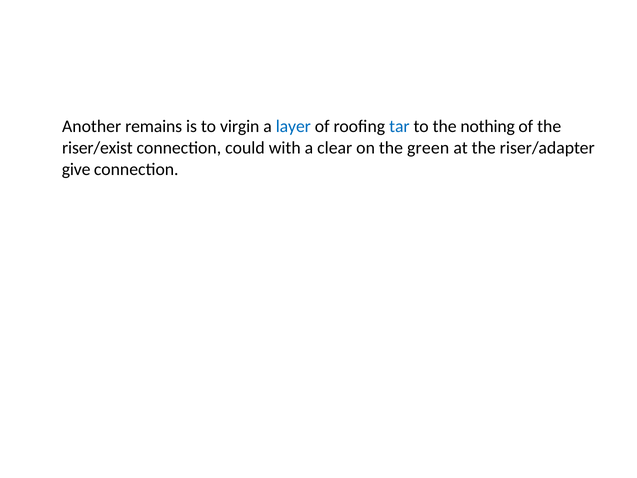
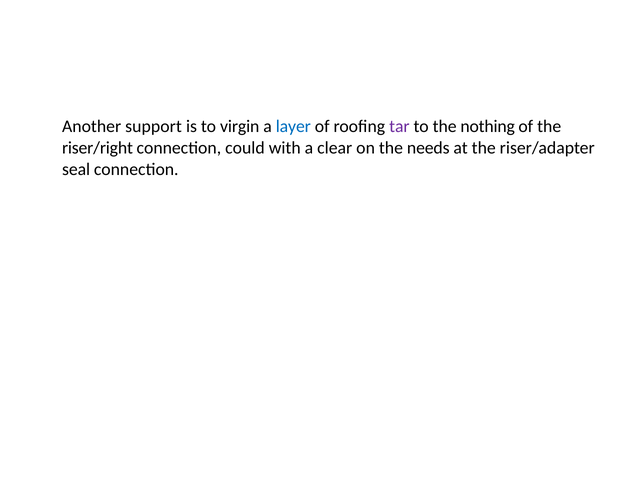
remains: remains -> support (154, 127)
tar colour: blue -> purple (399, 127)
riser/exist: riser/exist -> riser/right (97, 148)
green: green -> needs (428, 148)
give: give -> seal (76, 169)
